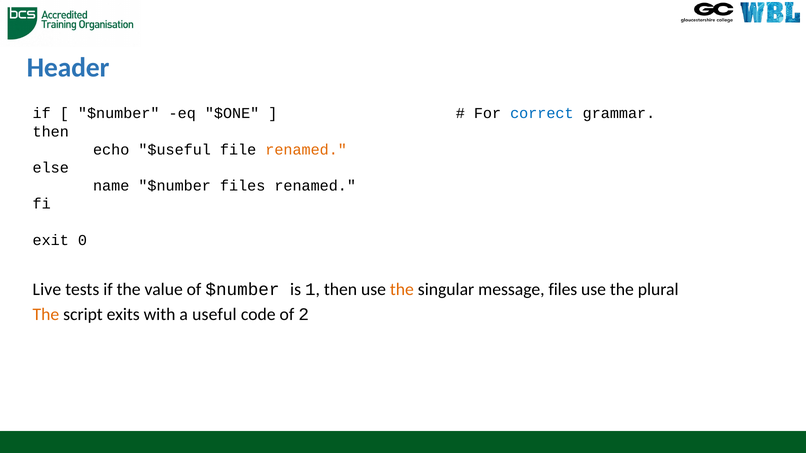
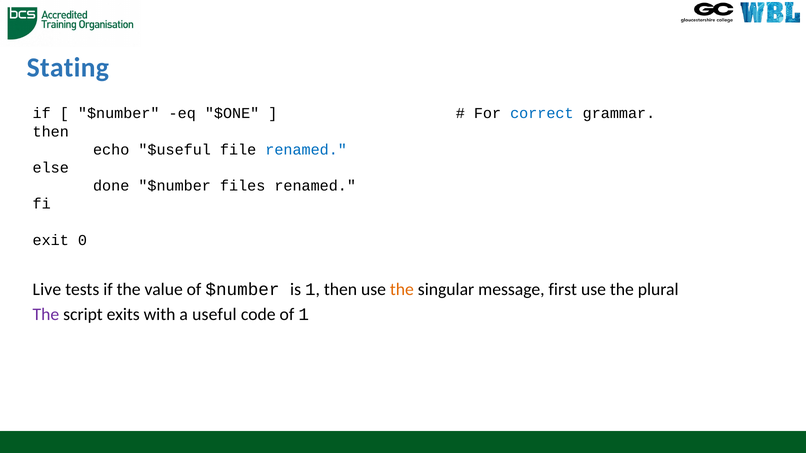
Header: Header -> Stating (68, 68)
renamed colour: orange -> blue (306, 150)
name: name -> done (111, 186)
message files: files -> first (563, 290)
The colour: orange -> purple (46, 315)
of 2: 2 -> 1 (304, 315)
